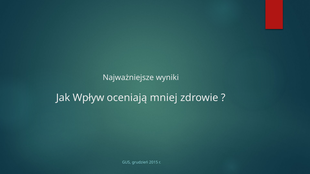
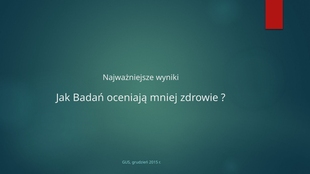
Wpływ: Wpływ -> Badań (88, 98)
